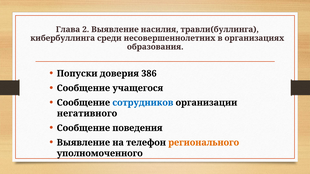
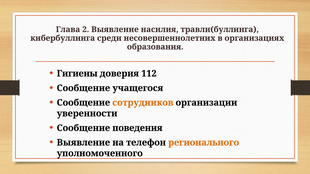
Попуски: Попуски -> Гигиены (77, 74)
386: 386 -> 112 (149, 74)
сотрудников colour: blue -> orange (143, 103)
негативного: негативного -> уверенности (87, 114)
